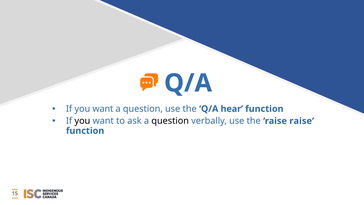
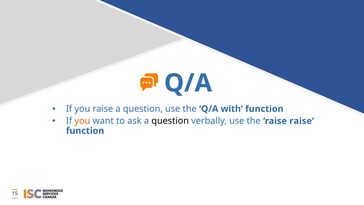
want: want -> raise (103, 109)
hear: hear -> with (232, 109)
you colour: black -> orange (82, 121)
